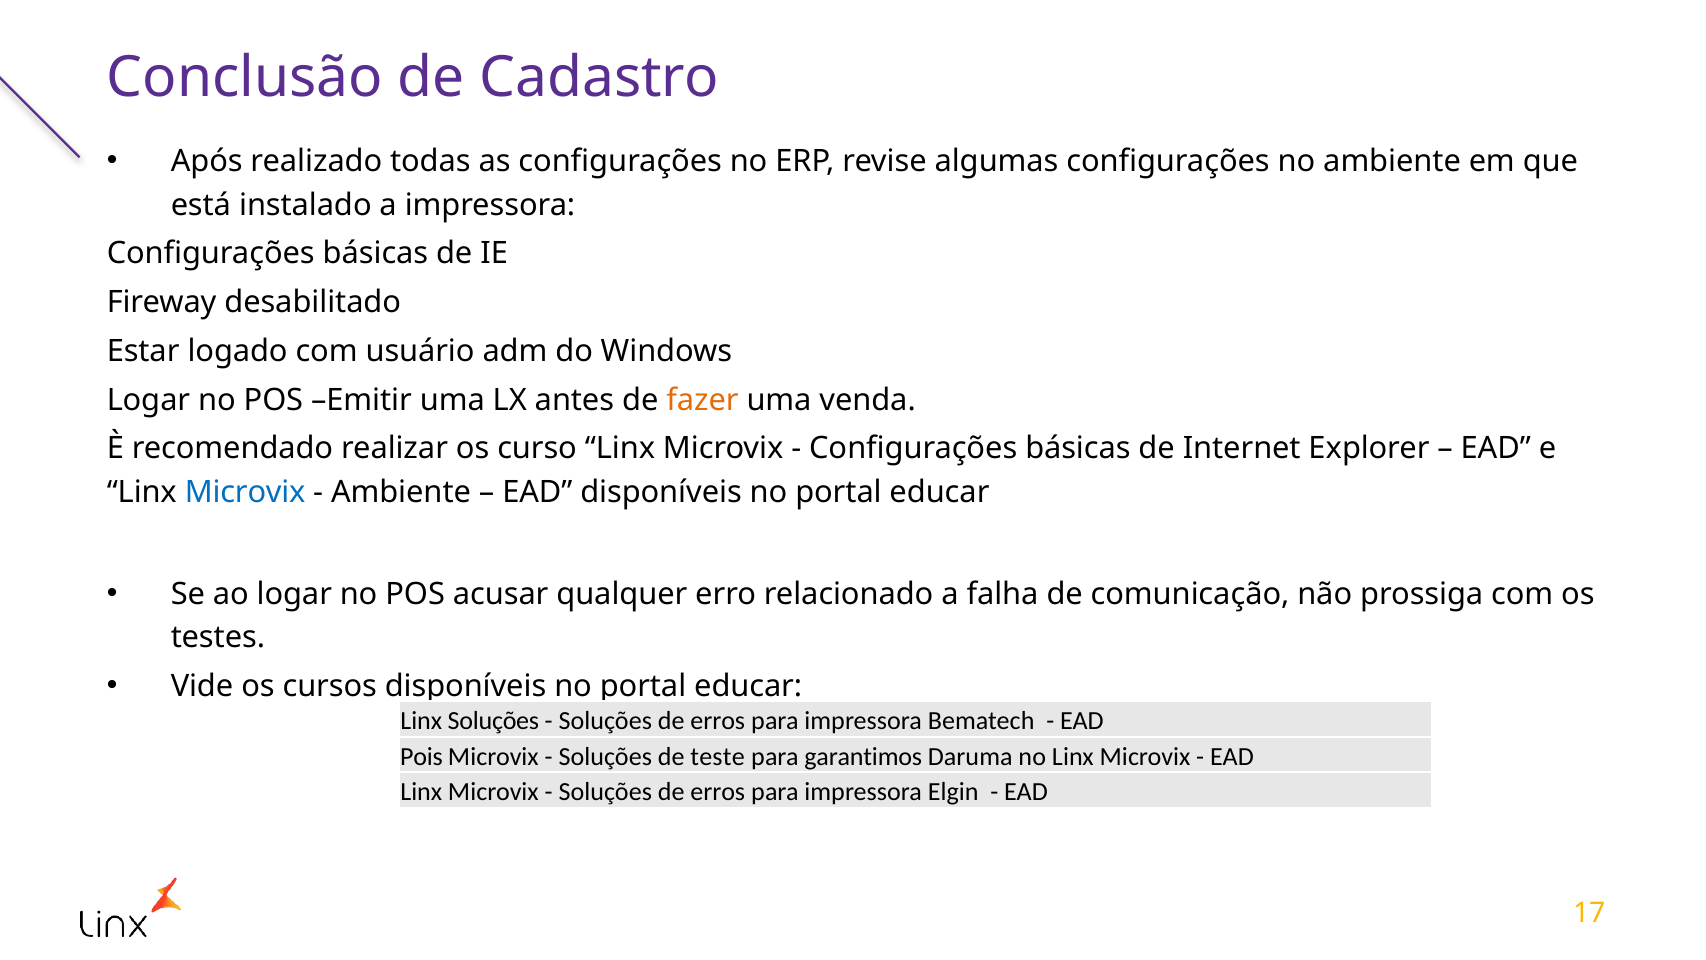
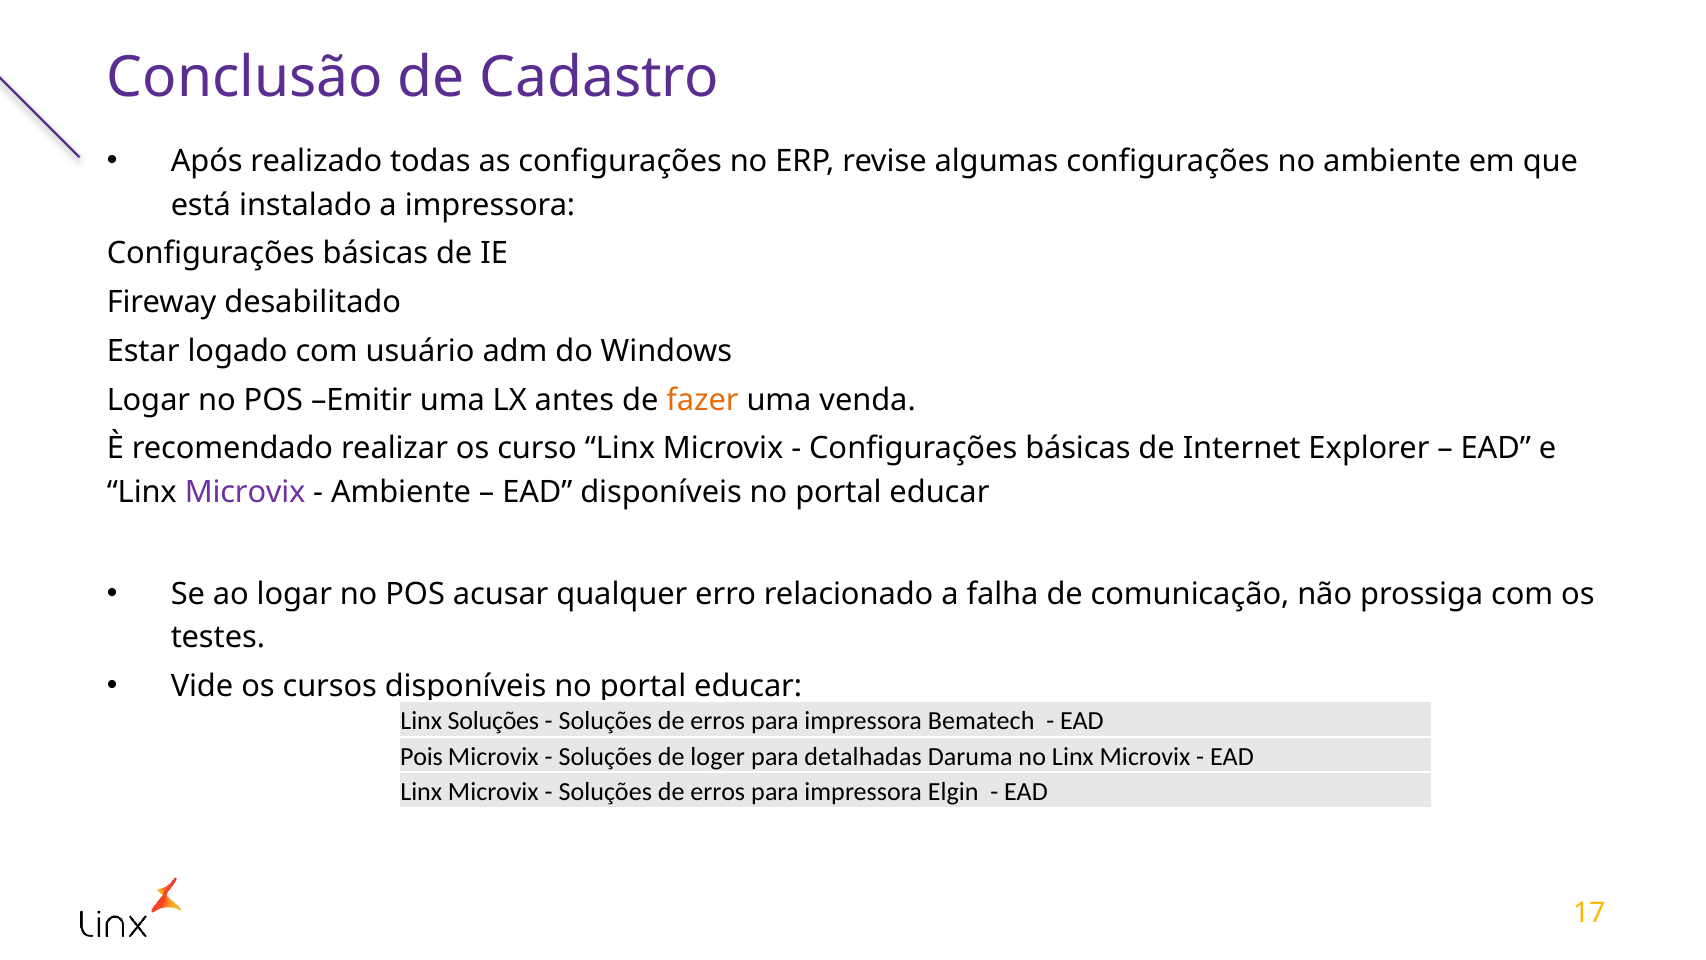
Microvix colour: blue -> purple (245, 492)
teste: teste -> loger (718, 756)
garantimos: garantimos -> detalhadas (863, 756)
